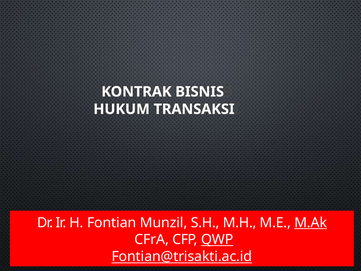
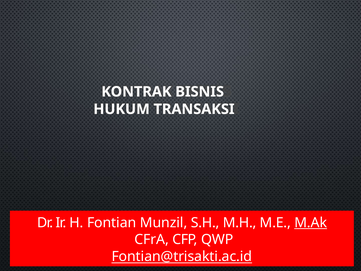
QWP underline: present -> none (217, 239)
